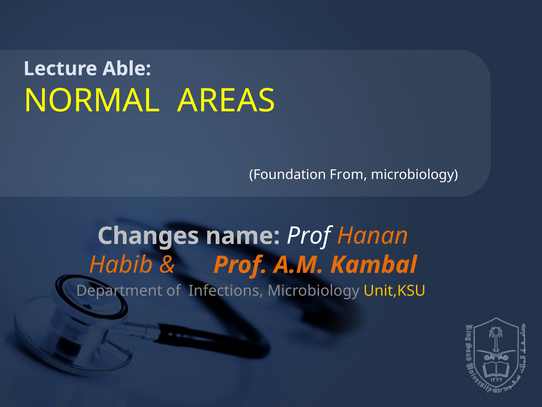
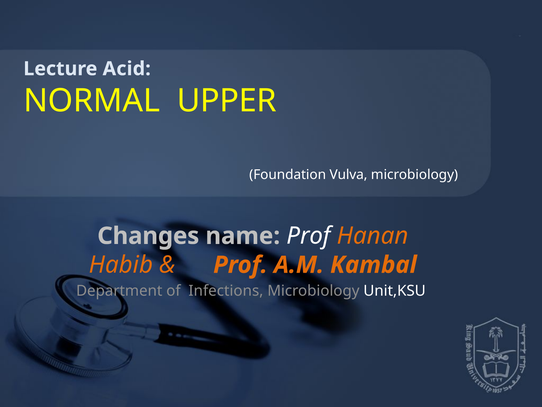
Able: Able -> Acid (127, 69)
AREAS: AREAS -> UPPER (227, 101)
From: From -> Vulva (348, 174)
Unit,KSU colour: yellow -> white (395, 291)
